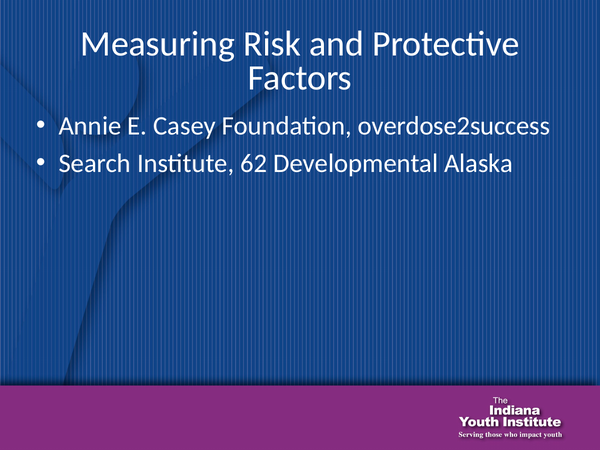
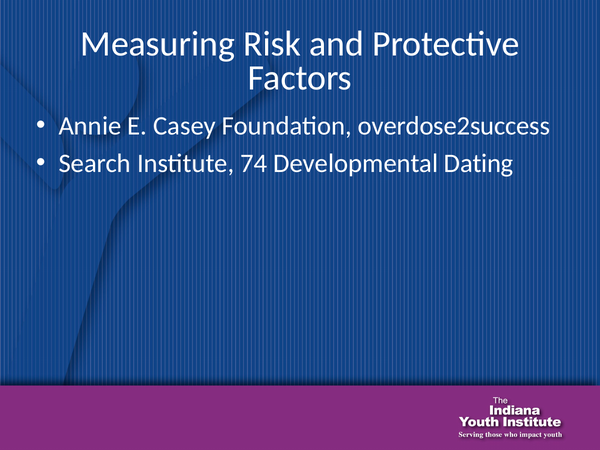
62: 62 -> 74 (254, 163)
Alaska: Alaska -> Dating (479, 163)
